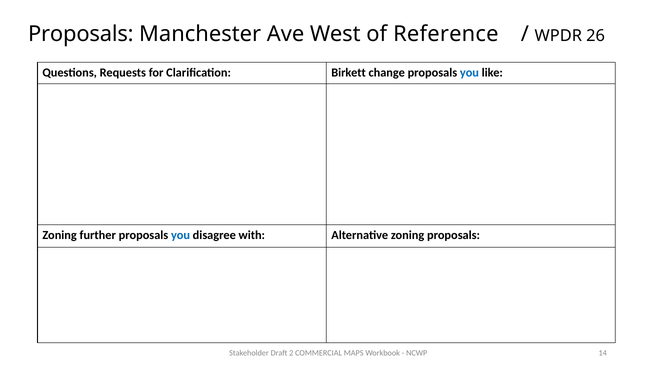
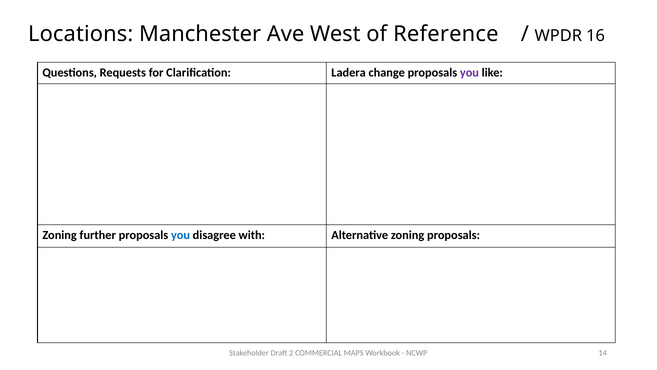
Proposals: Proposals -> Locations (81, 34)
26: 26 -> 16 (596, 36)
Birkett: Birkett -> Ladera (349, 72)
you colour: blue -> purple (469, 72)
